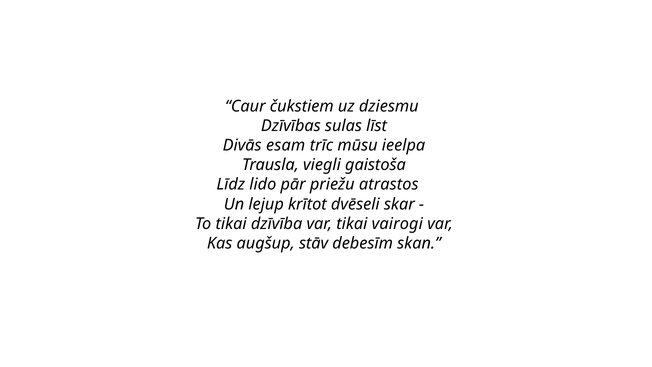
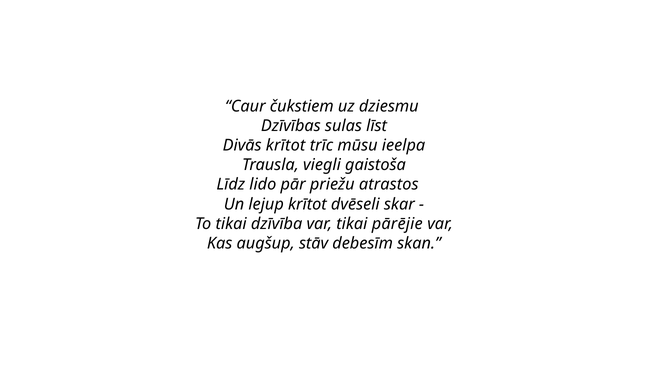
Divās esam: esam -> krītot (286, 145)
vairogi: vairogi -> pārējie (397, 224)
